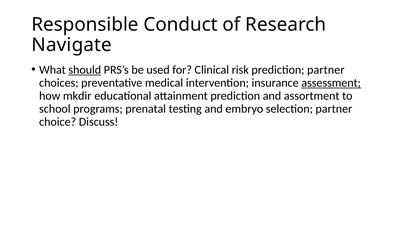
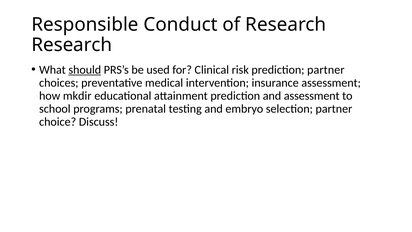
Navigate: Navigate -> Research (72, 45)
assessment underline: present -> none (331, 83)
and assortment: assortment -> assessment (312, 96)
